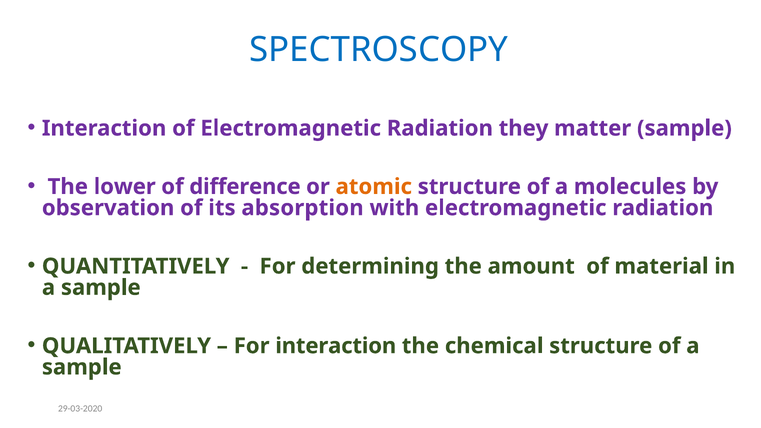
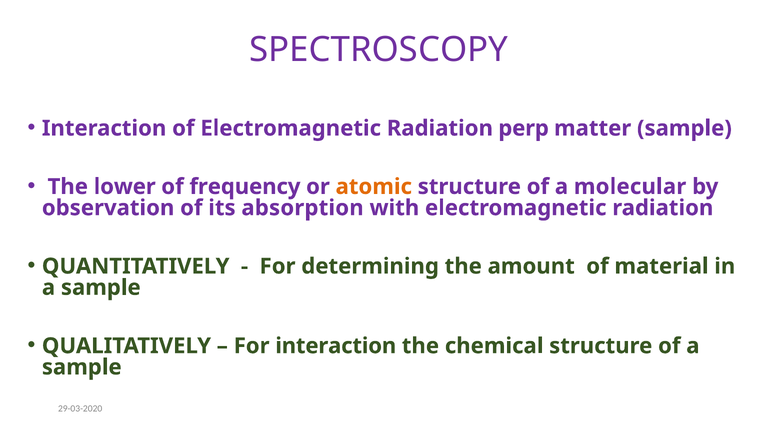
SPECTROSCOPY colour: blue -> purple (379, 50)
they: they -> perp (524, 128)
difference: difference -> frequency (245, 187)
molecules: molecules -> molecular (630, 187)
